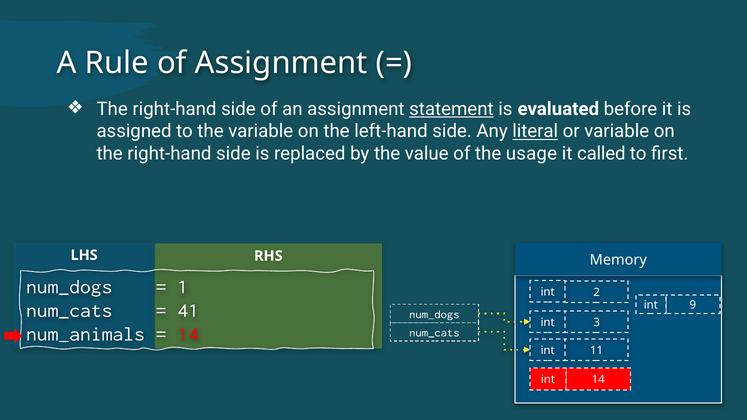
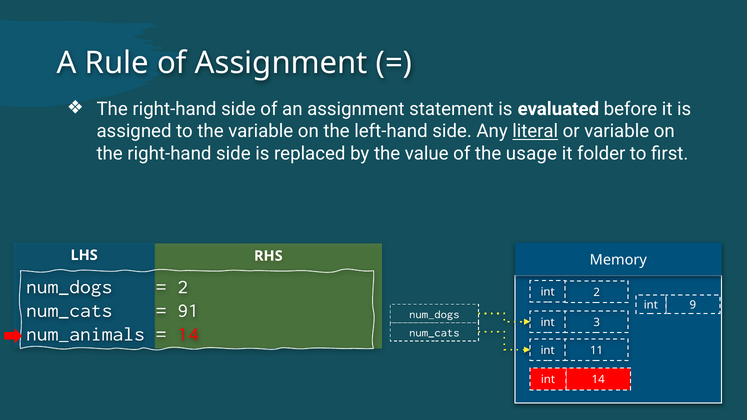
statement underline: present -> none (451, 109)
called: called -> folder (601, 154)
1: 1 -> 2 (183, 287)
41: 41 -> 91 (188, 310)
